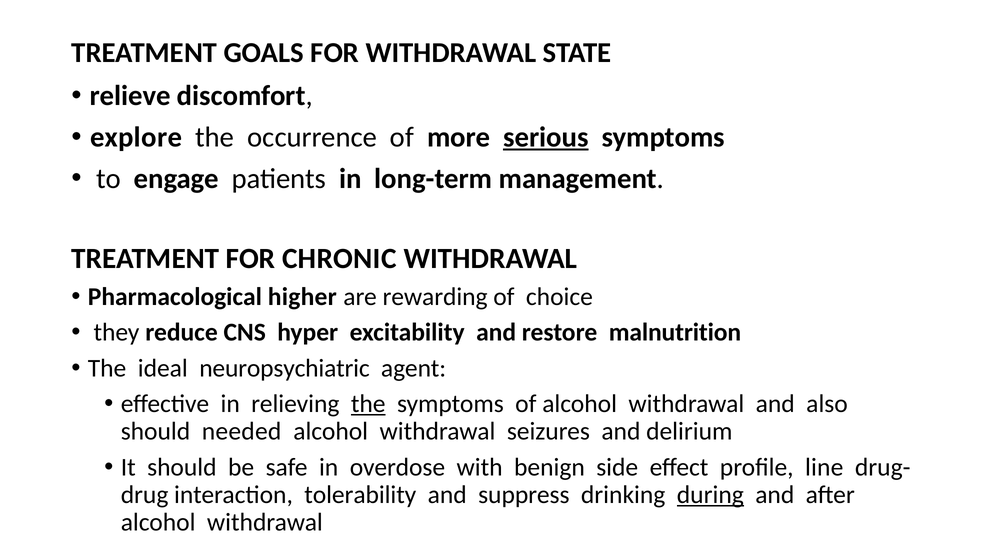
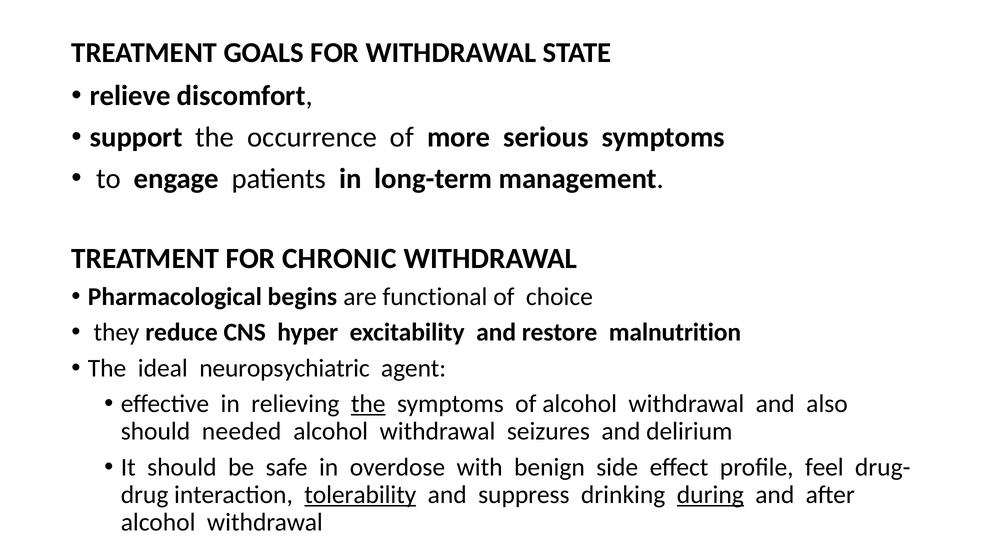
explore: explore -> support (136, 137)
serious underline: present -> none (546, 137)
higher: higher -> begins (302, 296)
rewarding: rewarding -> functional (435, 296)
line: line -> feel (824, 467)
tolerability underline: none -> present (360, 495)
